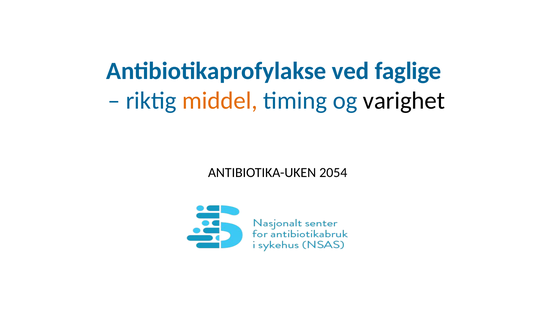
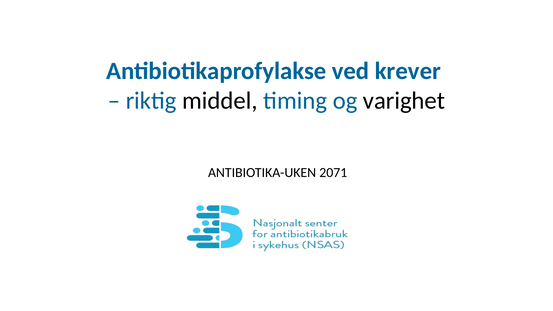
faglige: faglige -> krever (408, 71)
middel colour: orange -> black (220, 101)
2054: 2054 -> 2071 (333, 172)
